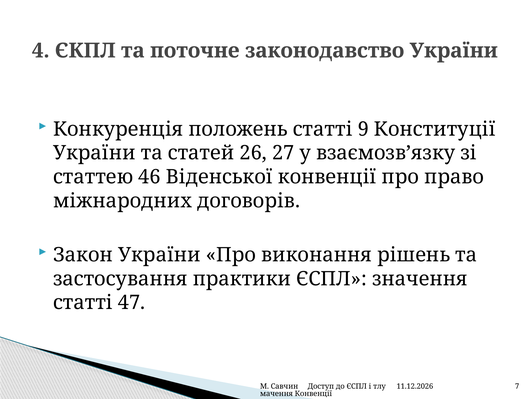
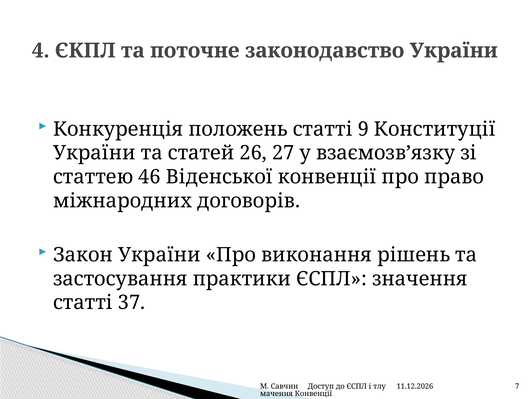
47: 47 -> 37 (132, 303)
